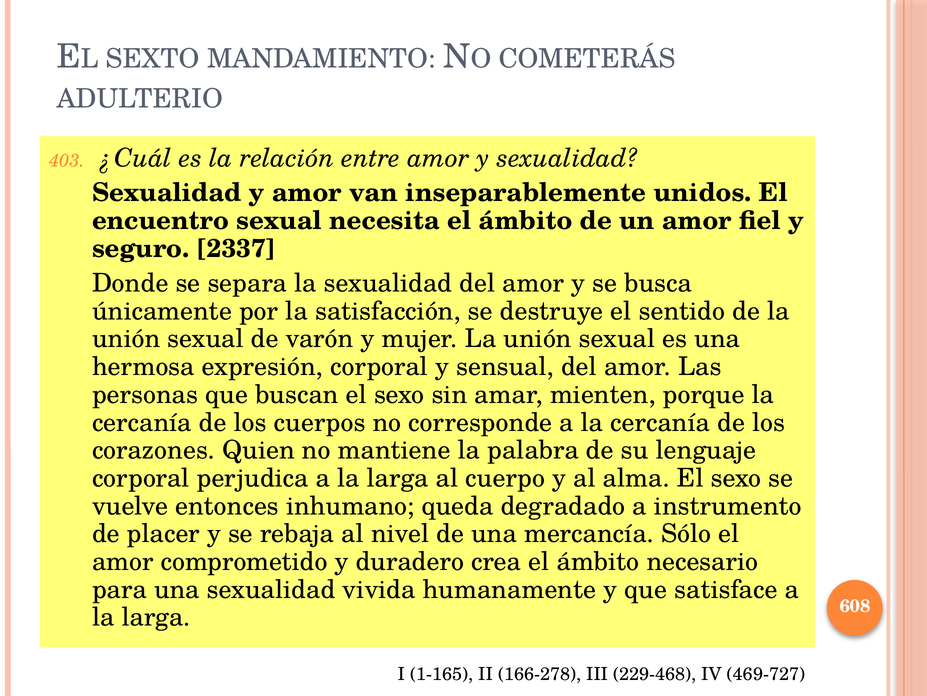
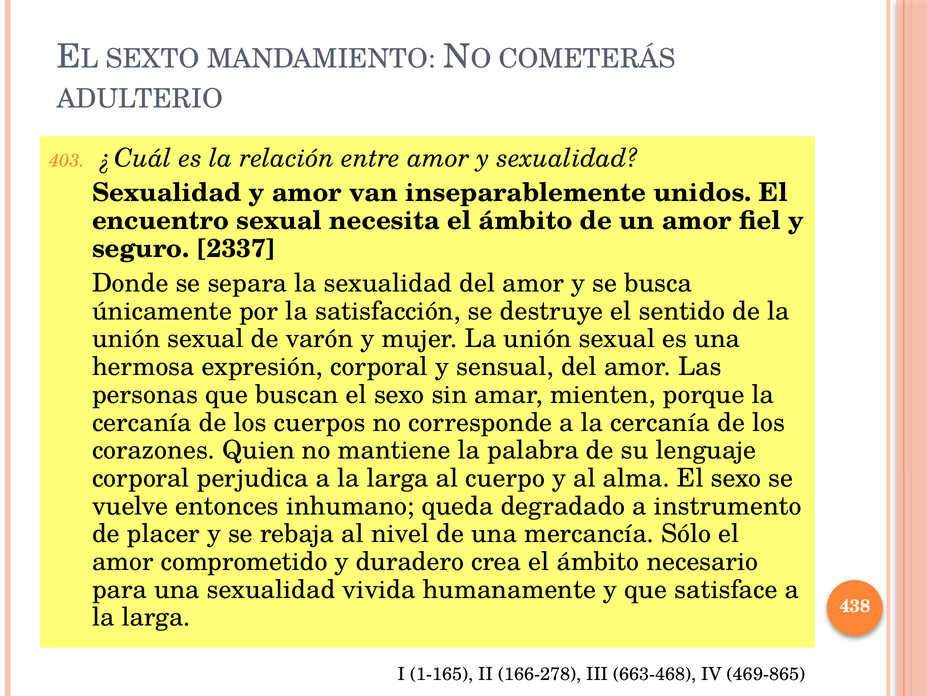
608: 608 -> 438 (855, 606)
229-468: 229-468 -> 663-468 (655, 674)
469-727: 469-727 -> 469-865 (766, 674)
